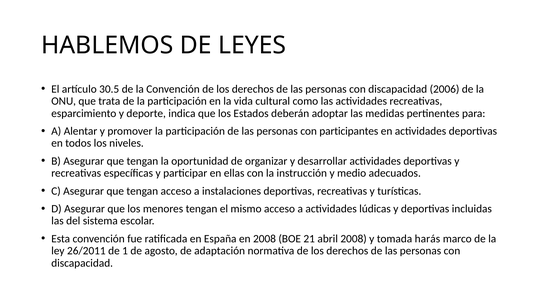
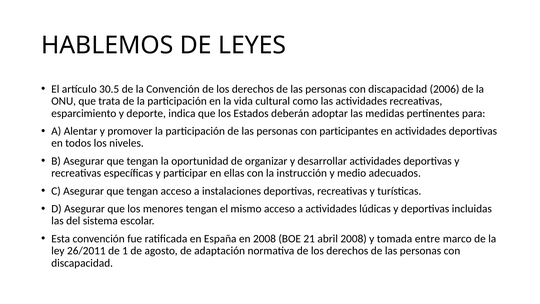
harás: harás -> entre (427, 239)
